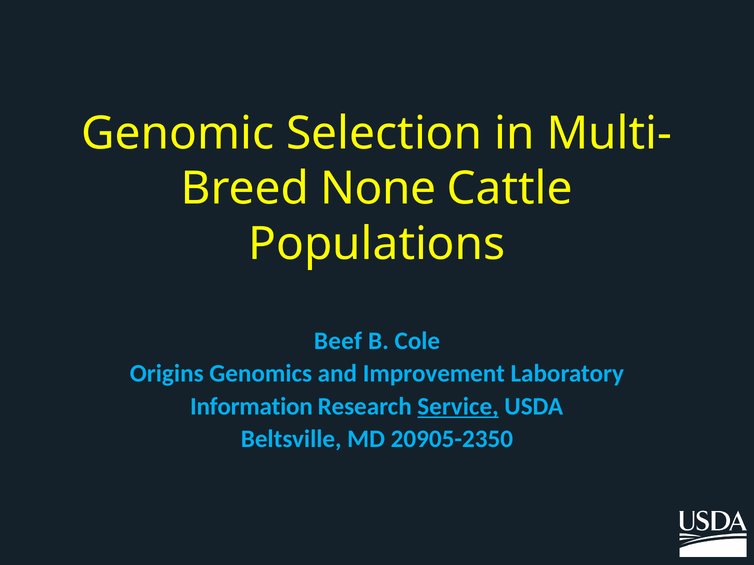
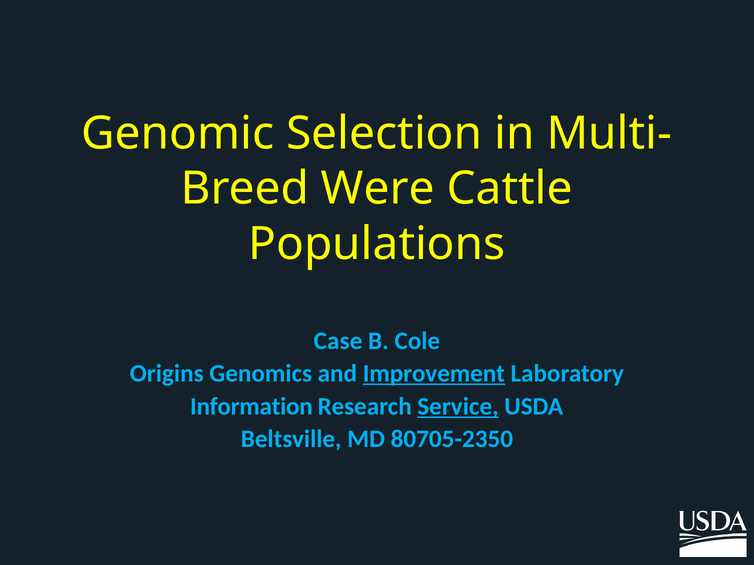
None: None -> Were (378, 189)
Beef: Beef -> Case (338, 341)
Improvement underline: none -> present (434, 374)
20905-2350: 20905-2350 -> 80705-2350 (452, 439)
